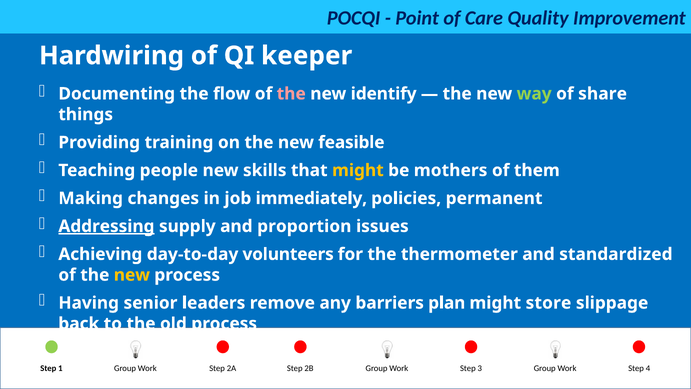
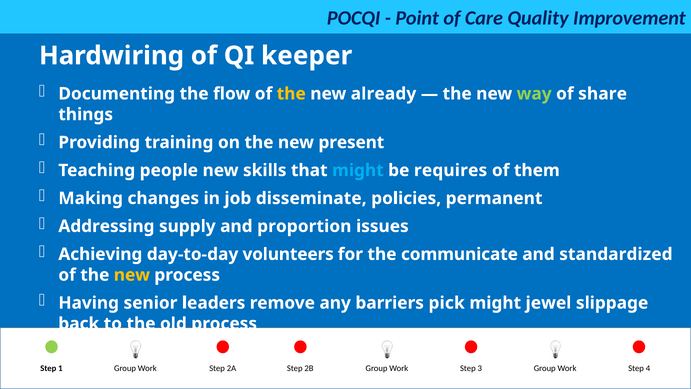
the colour: pink -> yellow (291, 94)
identify: identify -> already (383, 94)
feasible: feasible -> present (351, 142)
might colour: yellow -> light blue (358, 170)
mothers: mothers -> requires (451, 170)
immediately: immediately -> disseminate (311, 198)
Addressing underline: present -> none (106, 226)
thermometer: thermometer -> communicate (459, 254)
plan: plan -> pick (447, 303)
store: store -> jewel (549, 303)
